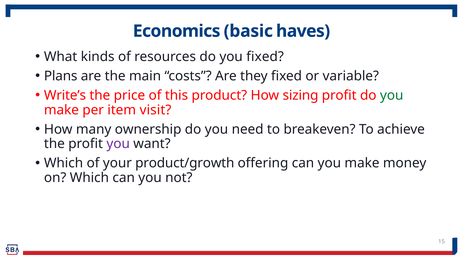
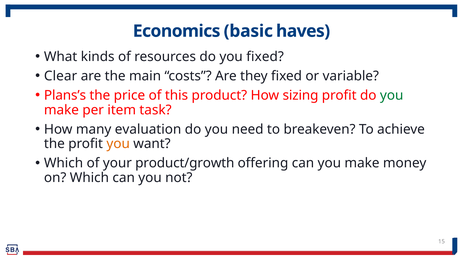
Plans: Plans -> Clear (61, 76)
Write’s: Write’s -> Plans’s (65, 96)
visit: visit -> task (155, 110)
ownership: ownership -> evaluation (148, 129)
you colour: purple -> orange (118, 144)
